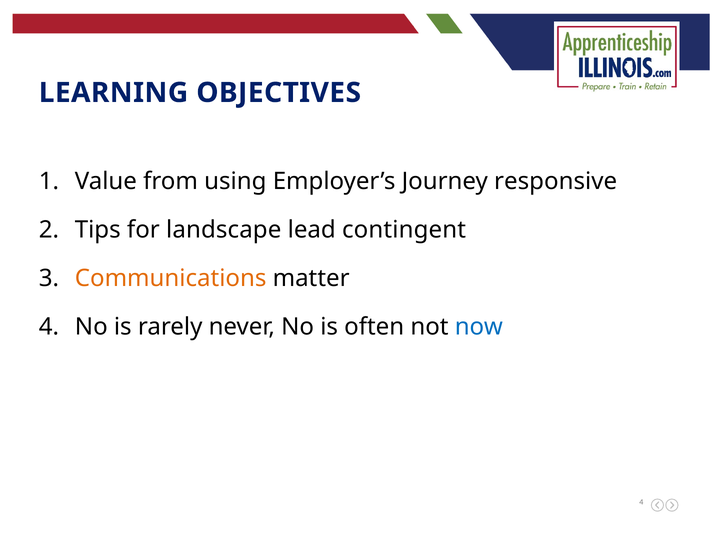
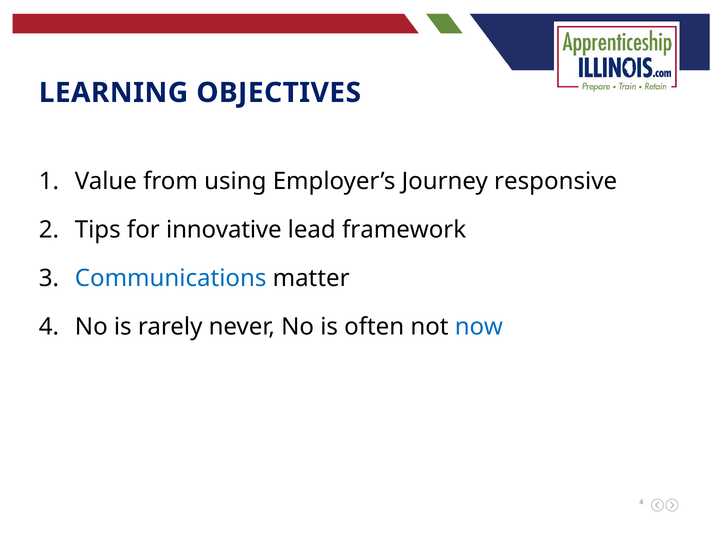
landscape: landscape -> innovative (224, 230)
contingent: contingent -> framework (404, 230)
Communications colour: orange -> blue (171, 279)
